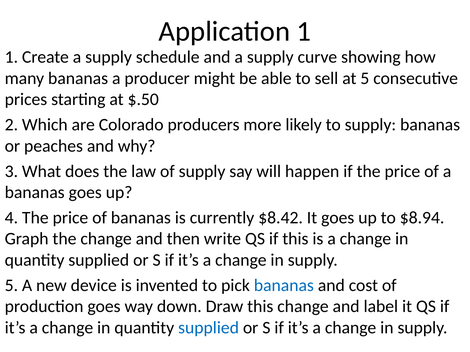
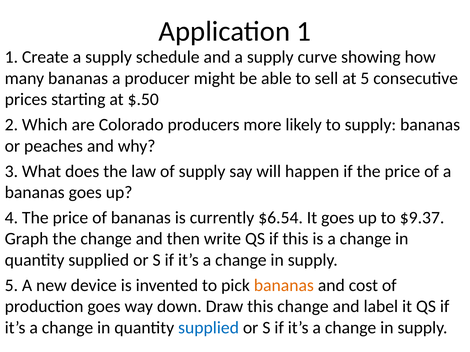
$8.42: $8.42 -> $6.54 (281, 218)
$8.94: $8.94 -> $9.37 (422, 218)
bananas colour: blue -> orange (284, 286)
